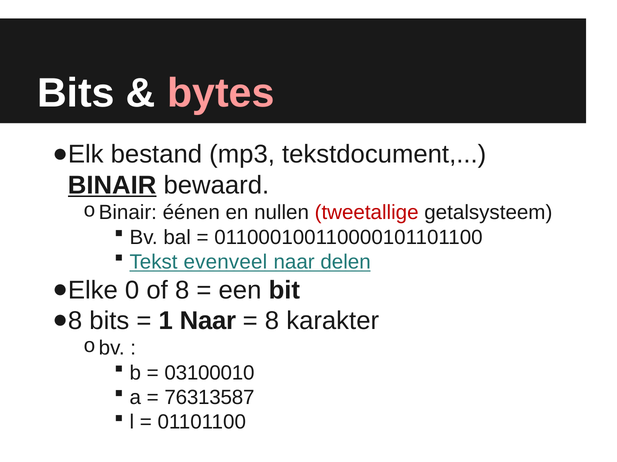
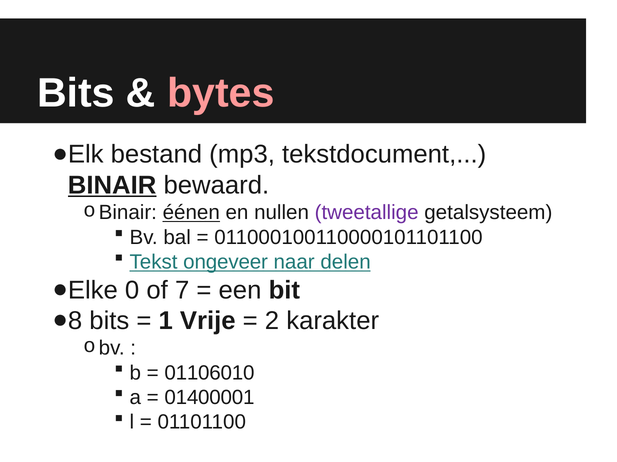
éénen underline: none -> present (191, 213)
tweetallige colour: red -> purple (367, 213)
evenveel: evenveel -> ongeveer (226, 262)
of 8: 8 -> 7 (182, 291)
1 Naar: Naar -> Vrije (208, 321)
8: 8 -> 2 (272, 321)
03100010: 03100010 -> 01106010 (209, 373)
76313587: 76313587 -> 01400001 (209, 398)
